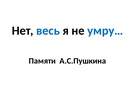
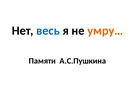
умру… colour: blue -> orange (105, 31)
